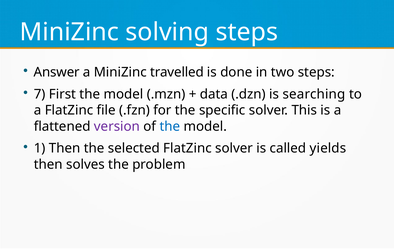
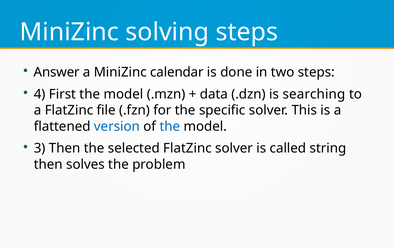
travelled: travelled -> calendar (177, 72)
7: 7 -> 4 (40, 94)
version colour: purple -> blue (117, 126)
1: 1 -> 3 (40, 148)
yields: yields -> string (328, 148)
